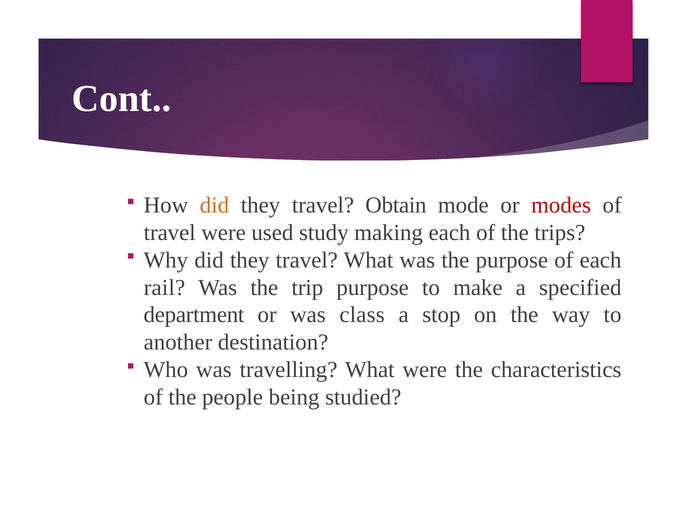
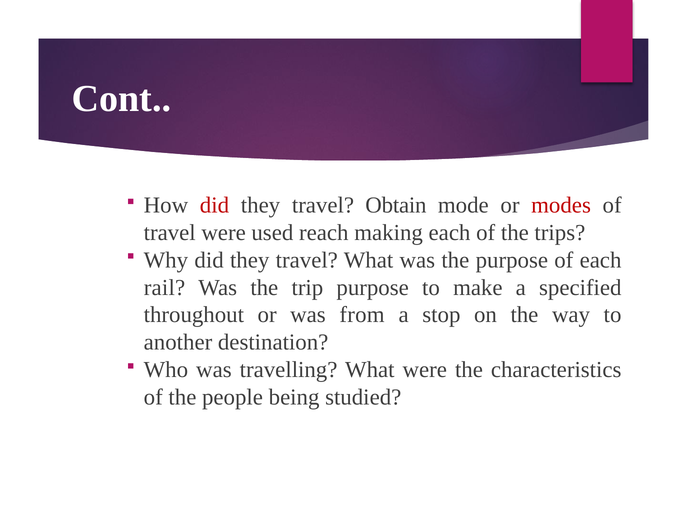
did colour: orange -> red (214, 205)
study: study -> reach (324, 233)
department: department -> throughout (194, 315)
class: class -> from (362, 315)
